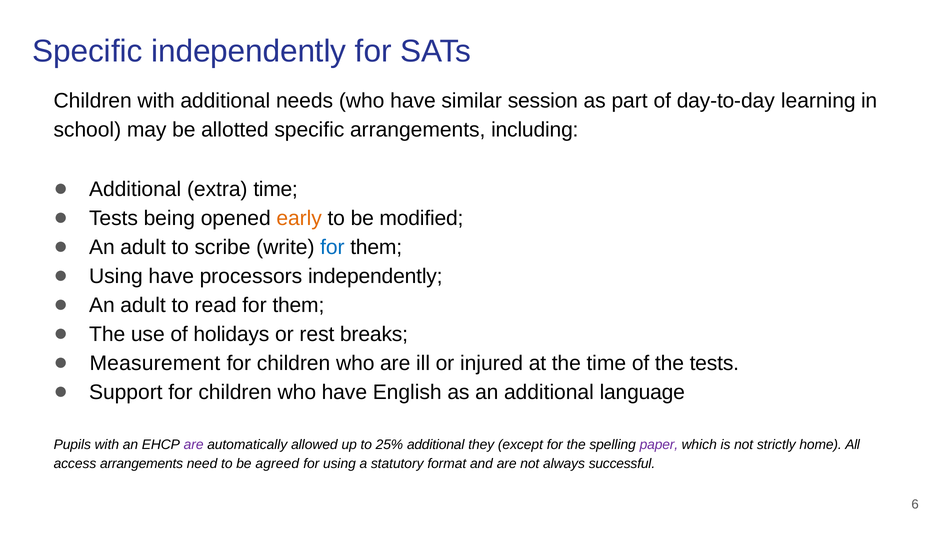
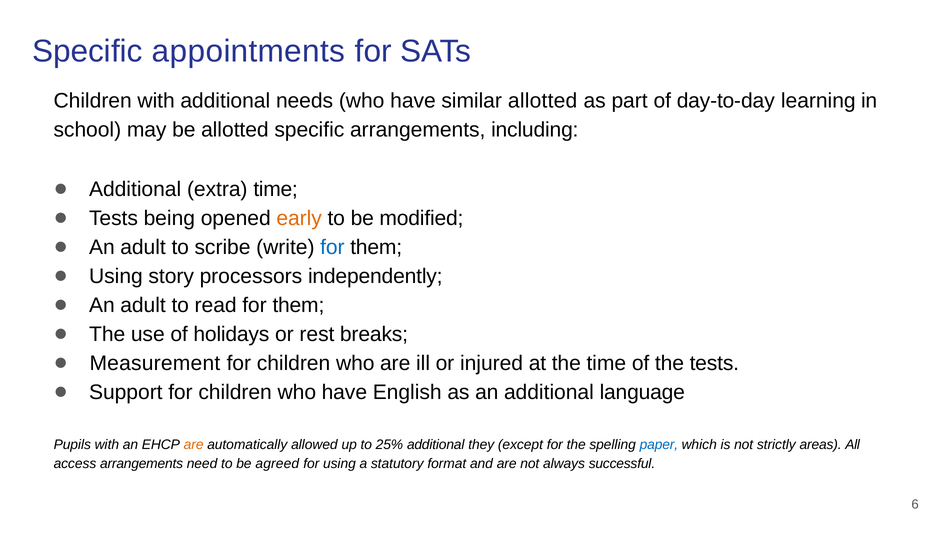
Specific independently: independently -> appointments (249, 51)
similar session: session -> allotted (543, 101)
Using have: have -> story (171, 276)
are colour: purple -> orange (194, 445)
paper colour: purple -> blue (659, 445)
home: home -> areas (821, 445)
